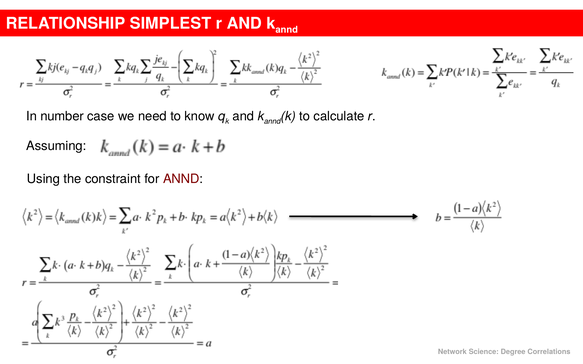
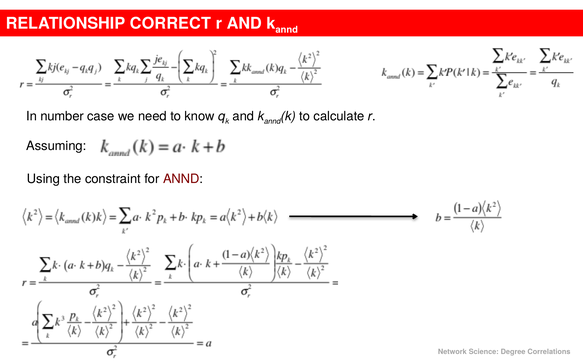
SIMPLEST: SIMPLEST -> CORRECT (171, 23)
